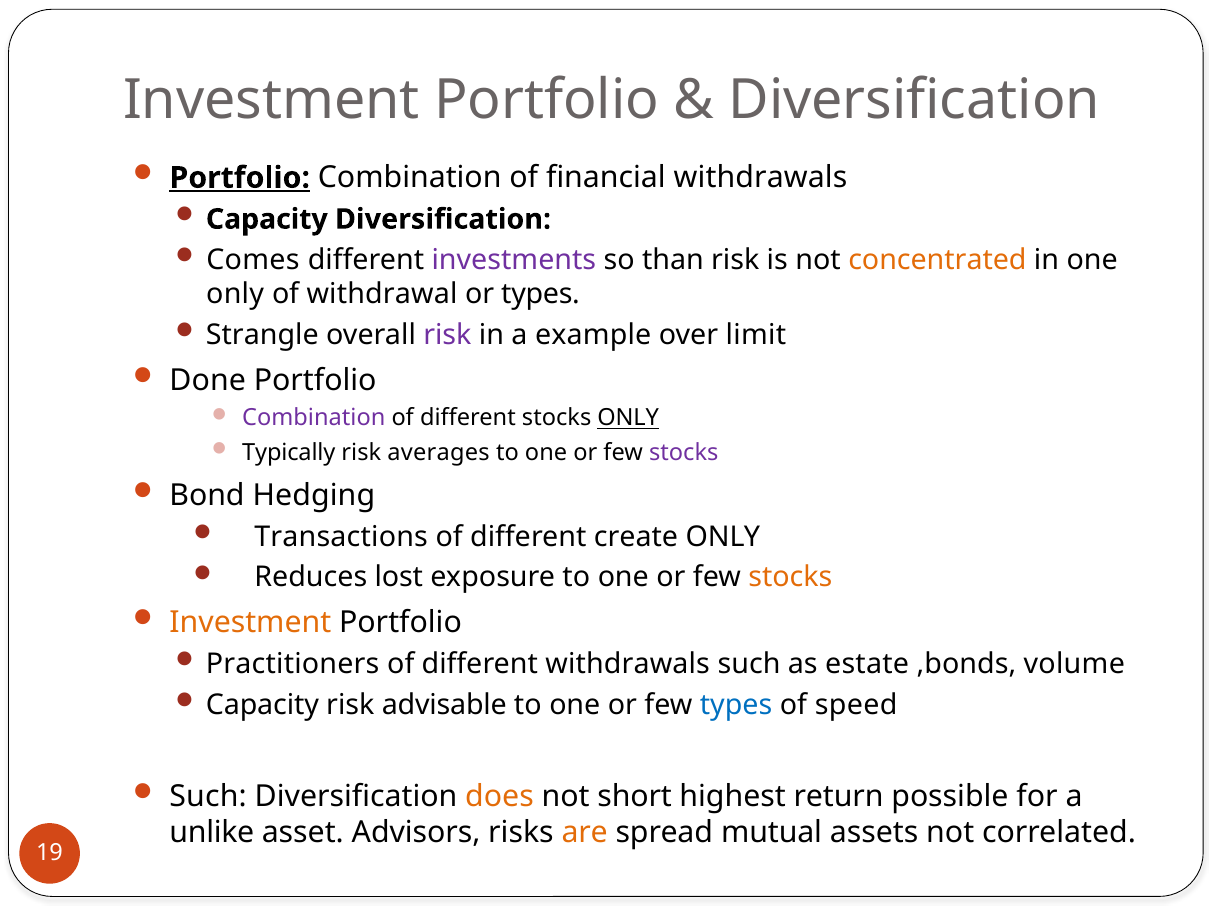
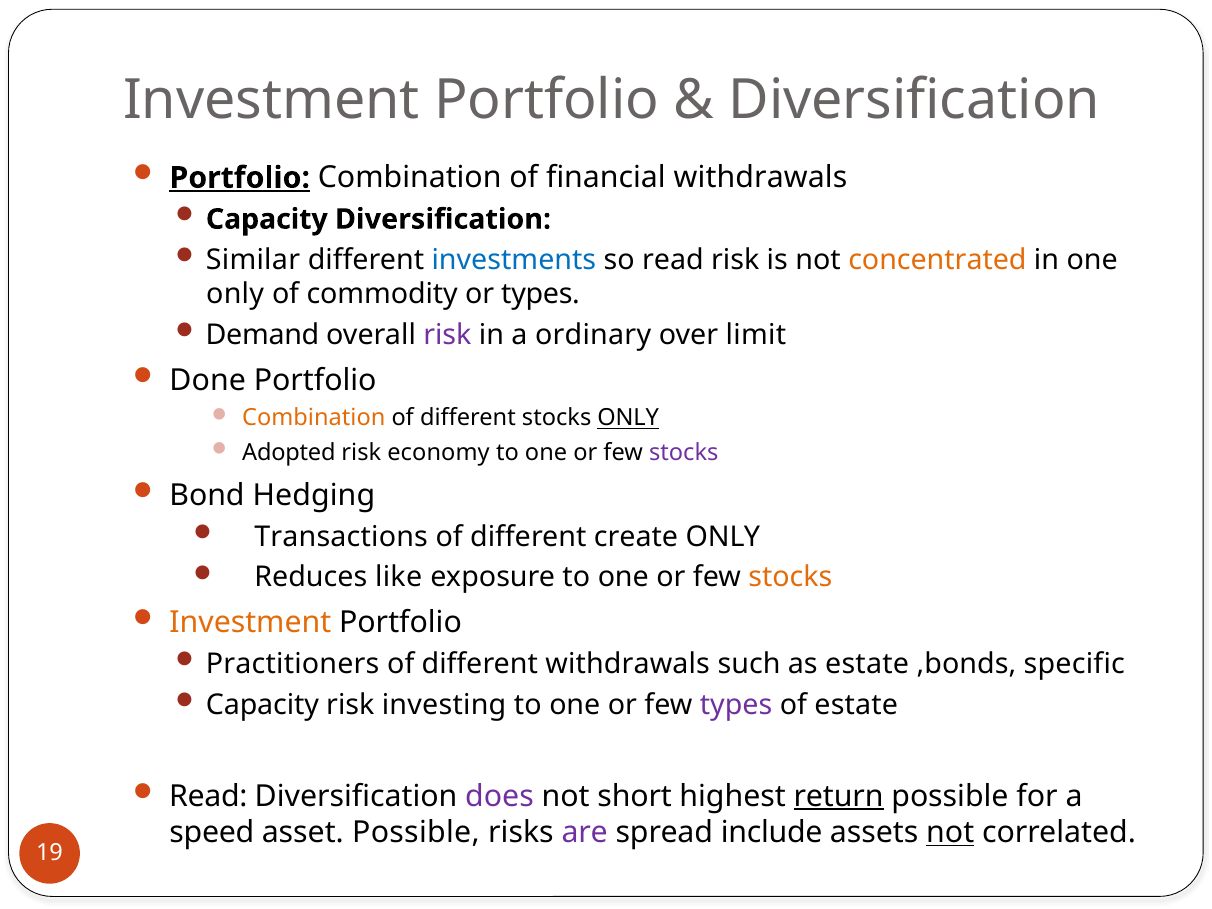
Comes: Comes -> Similar (253, 260)
investments colour: purple -> blue (514, 260)
so than: than -> read (673, 260)
withdrawal: withdrawal -> commodity (382, 294)
Strangle: Strangle -> Demand (262, 335)
example: example -> ordinary (593, 335)
Combination colour: purple -> orange (314, 418)
Typically: Typically -> Adopted (289, 453)
averages: averages -> economy (439, 453)
lost: lost -> like (399, 577)
volume: volume -> specific (1074, 664)
advisable: advisable -> investing (444, 705)
types colour: blue -> purple (736, 705)
of speed: speed -> estate (856, 705)
Such: Such -> Read (208, 796)
does colour: orange -> purple (500, 796)
return underline: none -> present (839, 796)
unlike: unlike -> speed (212, 833)
asset Advisors: Advisors -> Possible (416, 833)
are colour: orange -> purple (585, 833)
mutual: mutual -> include (772, 833)
not underline: none -> present (950, 833)
